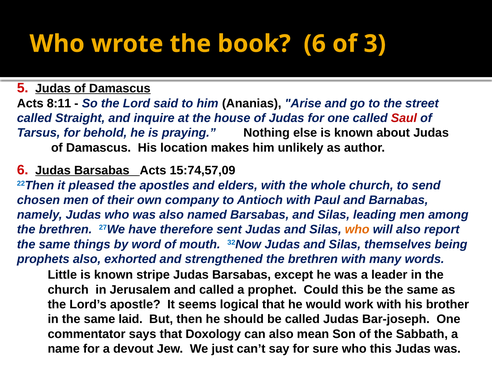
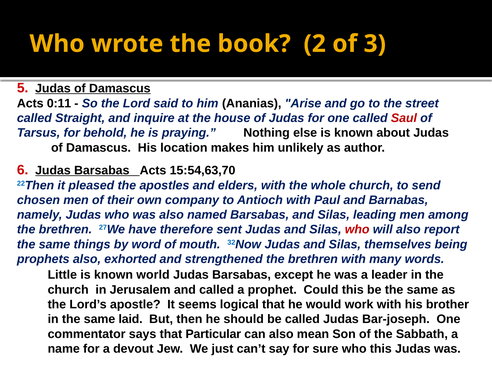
book 6: 6 -> 2 (315, 44)
8:11: 8:11 -> 0:11 (59, 103)
15:74,57,09: 15:74,57,09 -> 15:54,63,70 (203, 170)
who colour: orange -> red (357, 230)
stripe: stripe -> world (153, 275)
Doxology: Doxology -> Particular (213, 334)
